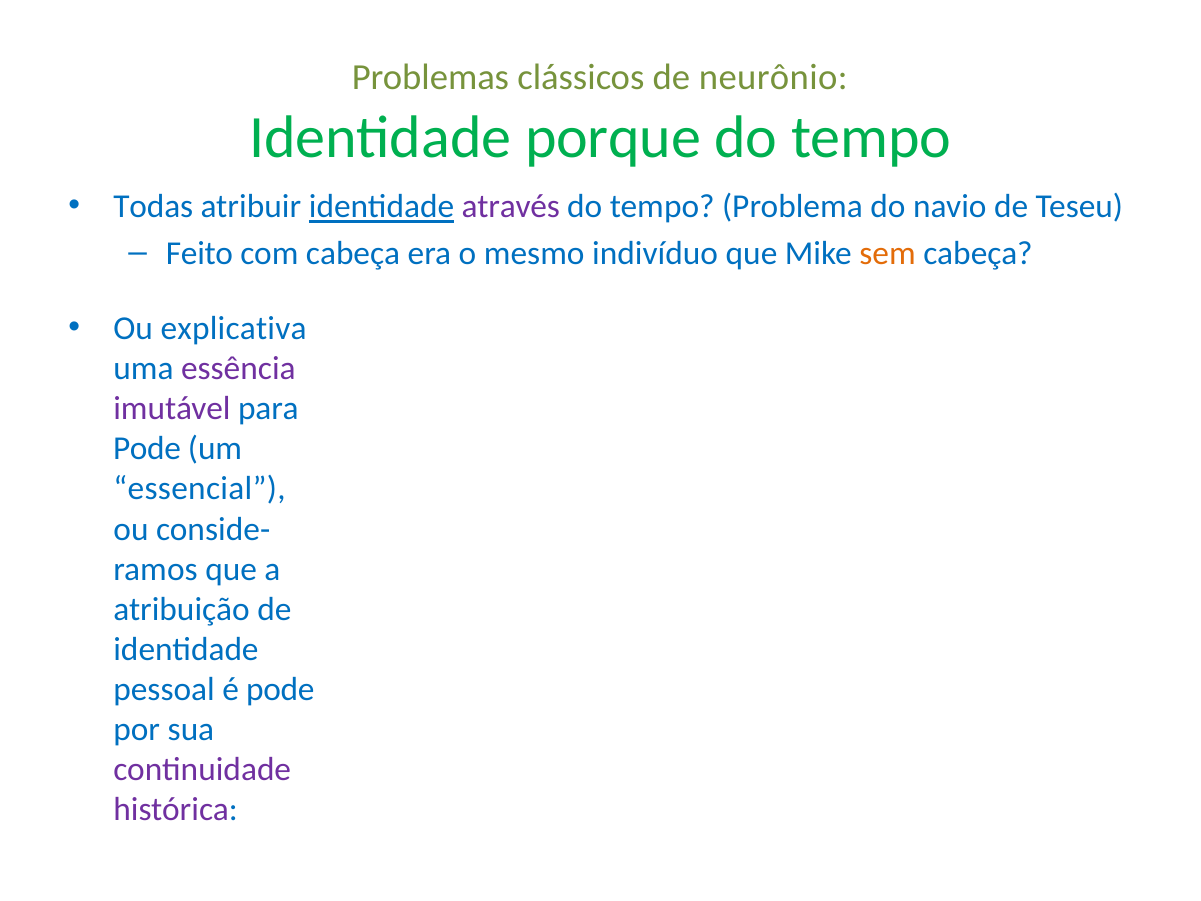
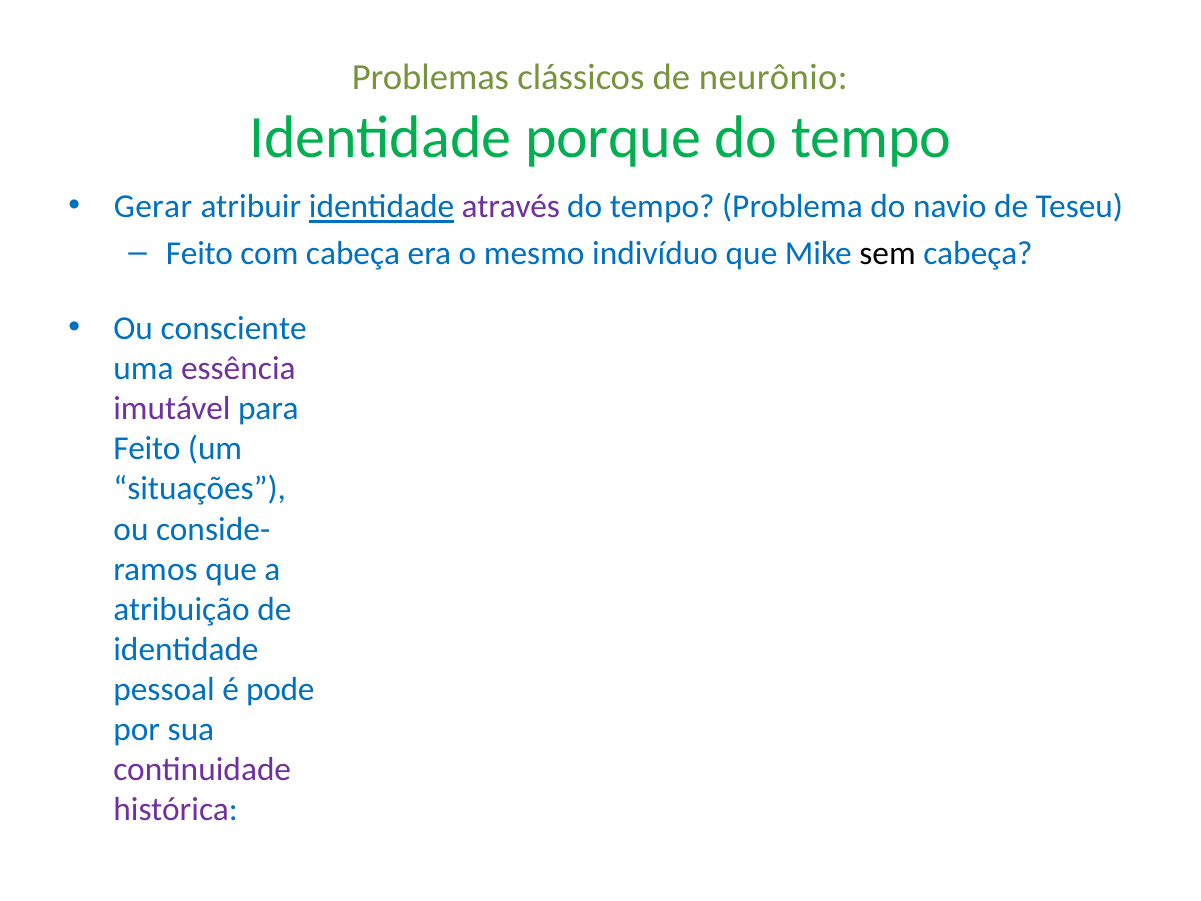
Todas: Todas -> Gerar (153, 207)
sem colour: orange -> black (888, 253)
explicativa: explicativa -> consciente (234, 329)
Pode: Pode -> Feito (147, 449)
essencial: essencial -> situações (200, 489)
